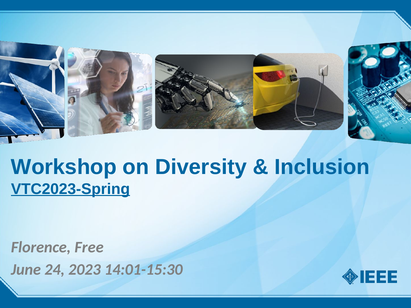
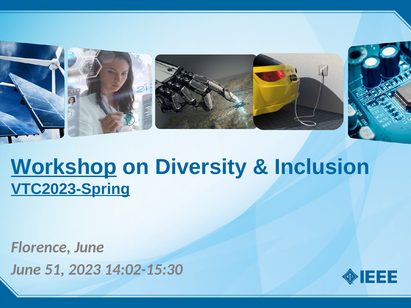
Workshop underline: none -> present (64, 167)
Florence Free: Free -> June (89, 247)
24: 24 -> 51 (55, 270)
14:01-15:30: 14:01-15:30 -> 14:02-15:30 (143, 270)
